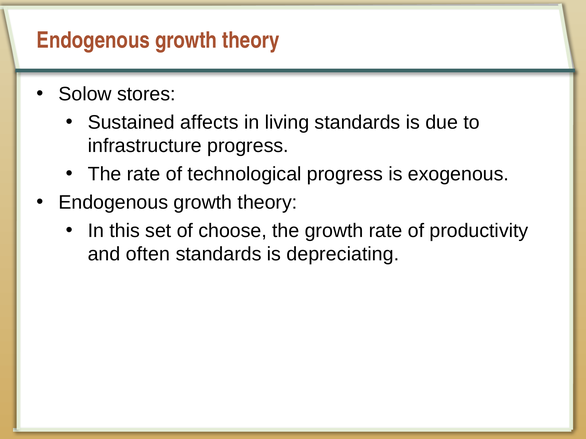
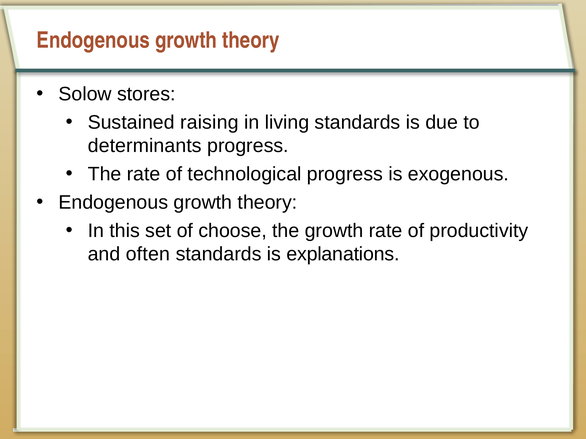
affects: affects -> raising (209, 123)
infrastructure: infrastructure -> determinants (145, 146)
depreciating: depreciating -> explanations (343, 254)
